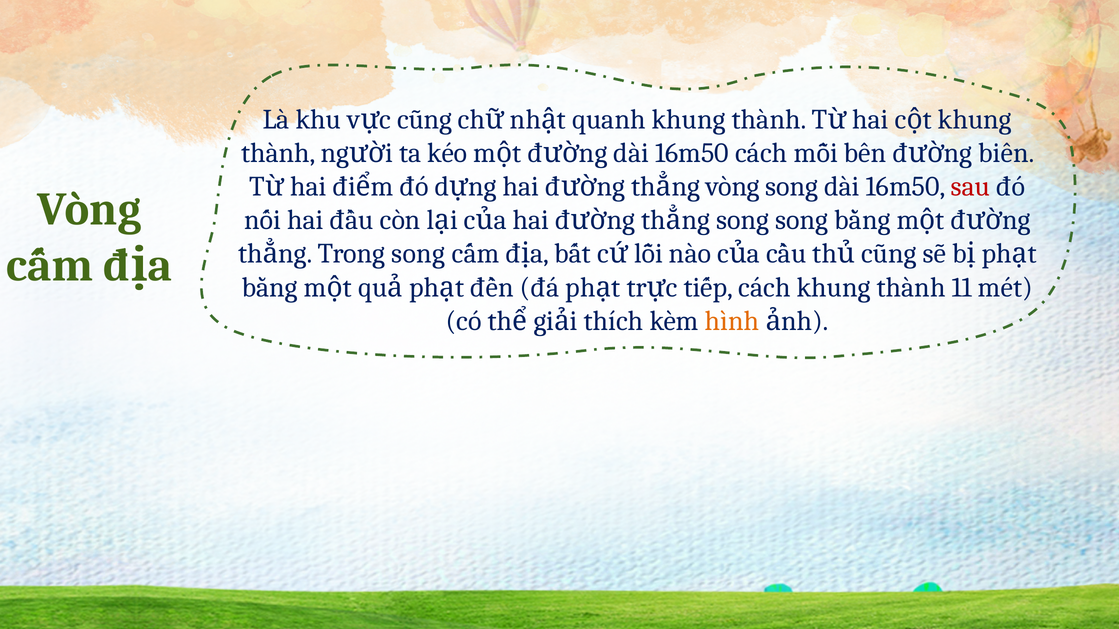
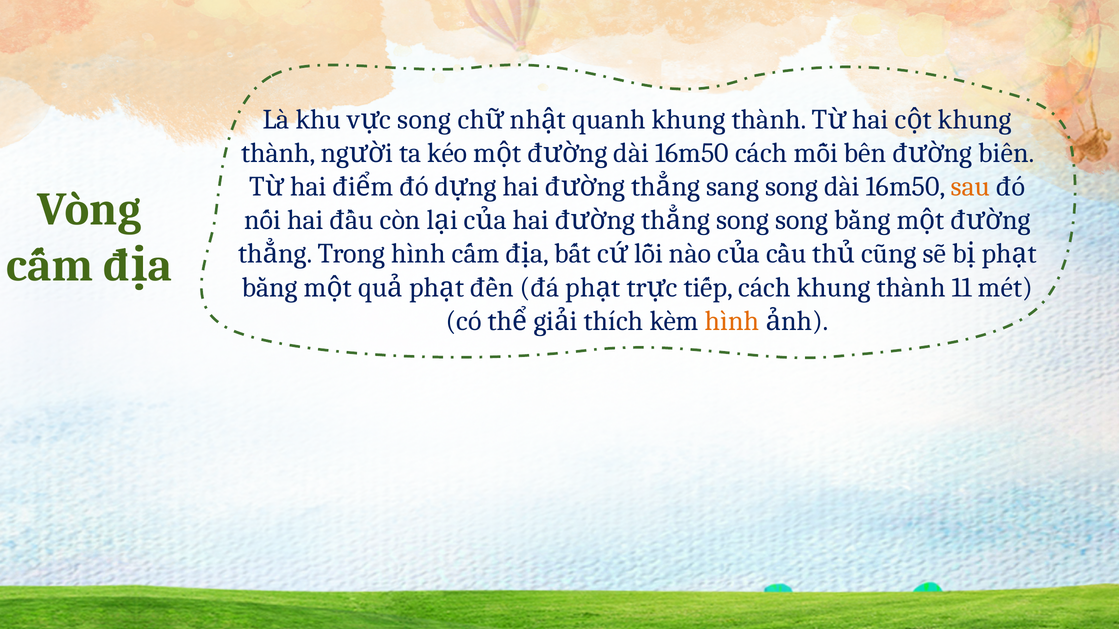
cũng: cũng -> song (424, 120)
vòng: vòng -> sang (733, 187)
sau colour: red -> orange (970, 187)
Trong song: song -> hình (418, 254)
